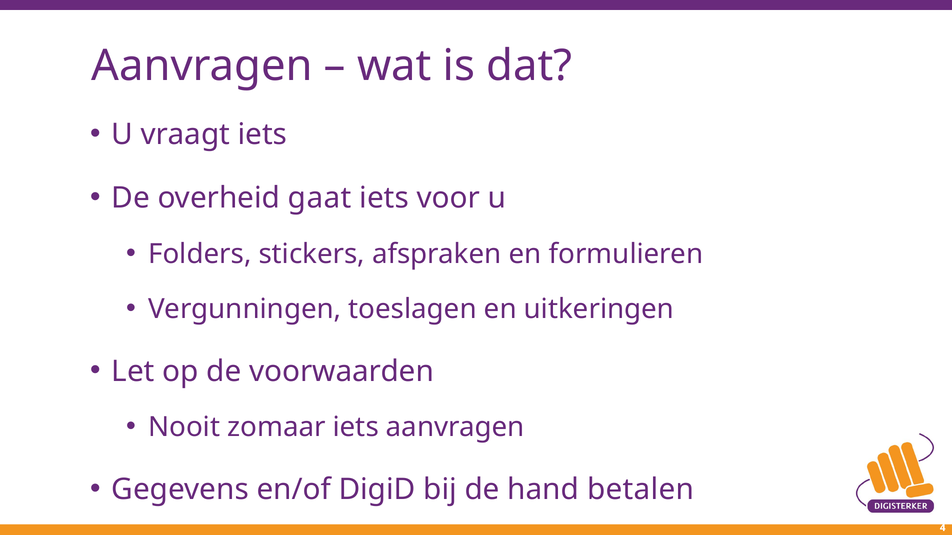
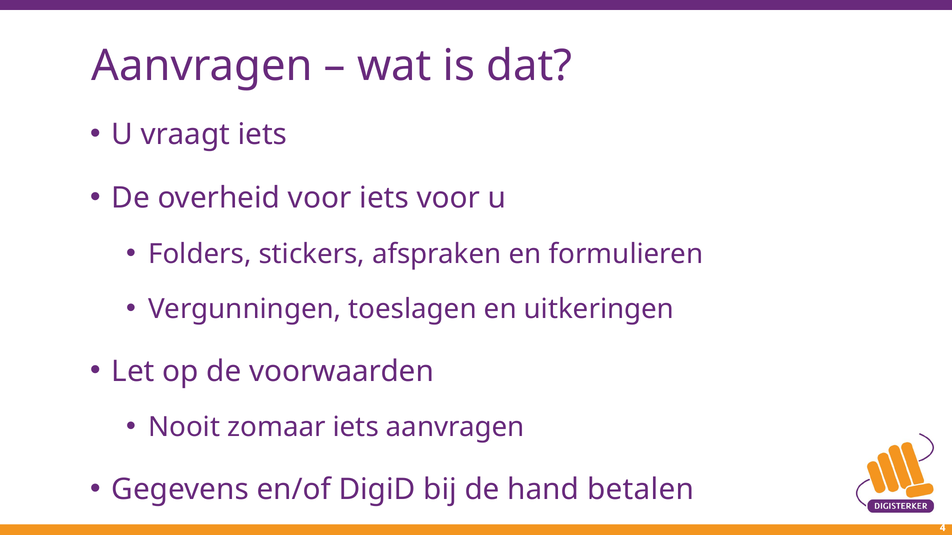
overheid gaat: gaat -> voor (320, 198)
